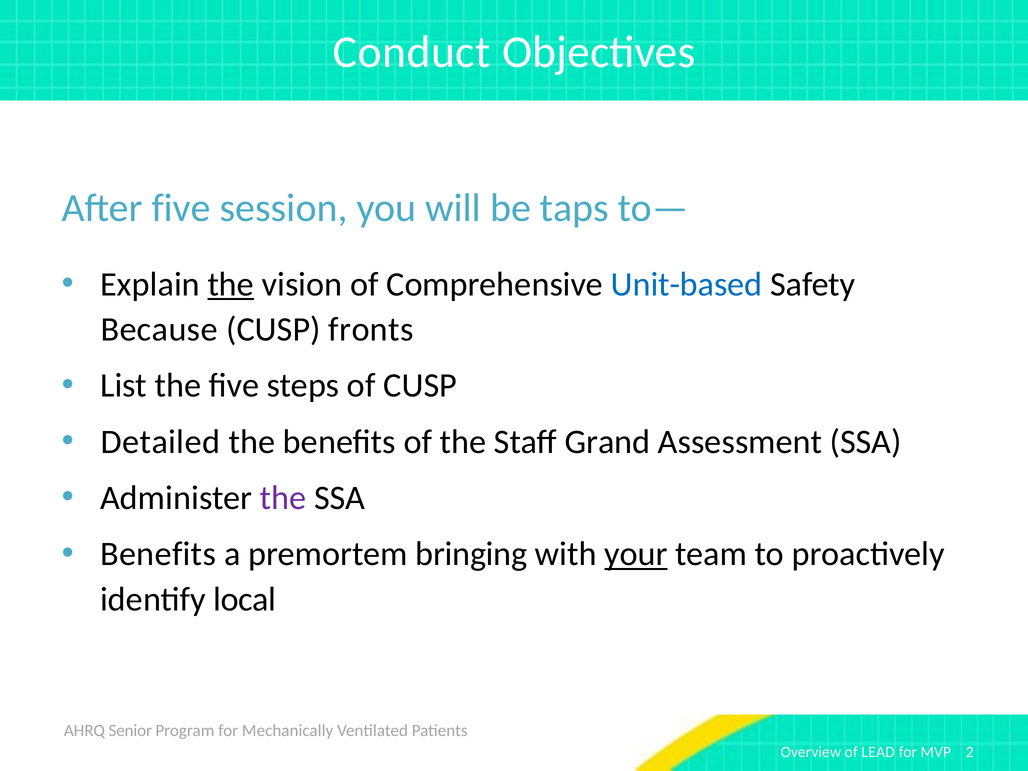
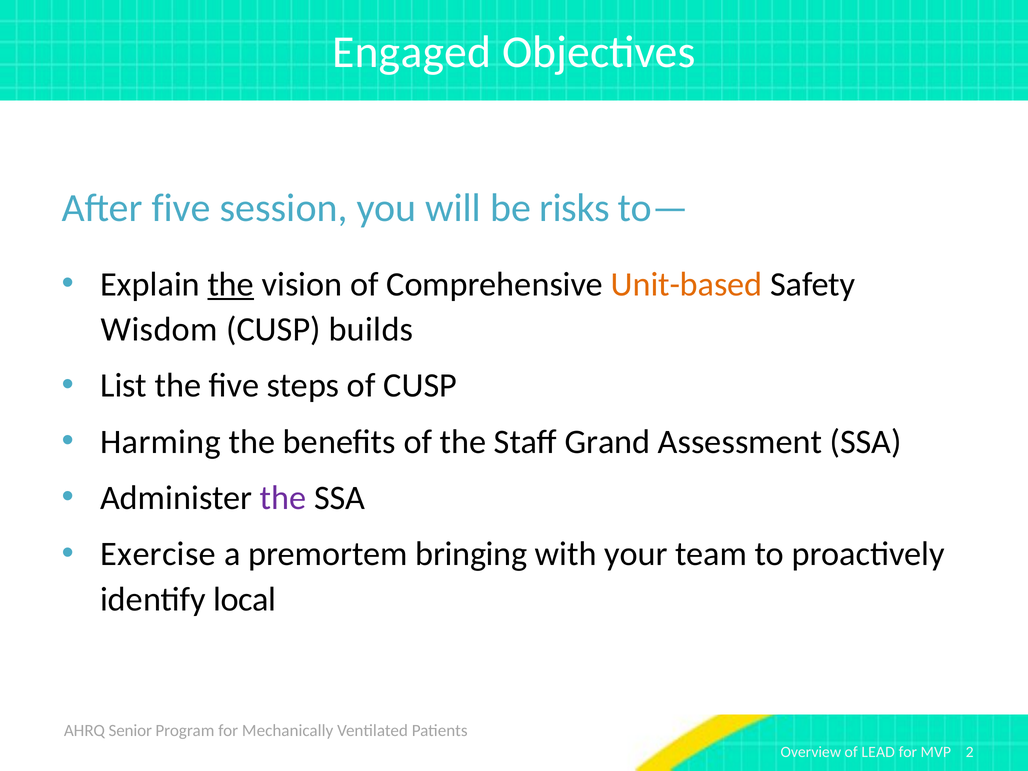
Conduct: Conduct -> Engaged (412, 52)
taps: taps -> risks (575, 208)
Unit-based colour: blue -> orange (687, 284)
Because: Because -> Wisdom (159, 329)
fronts: fronts -> builds (371, 329)
Detailed: Detailed -> Harming (161, 442)
Benefits: Benefits -> Exercise (158, 554)
your underline: present -> none (636, 554)
